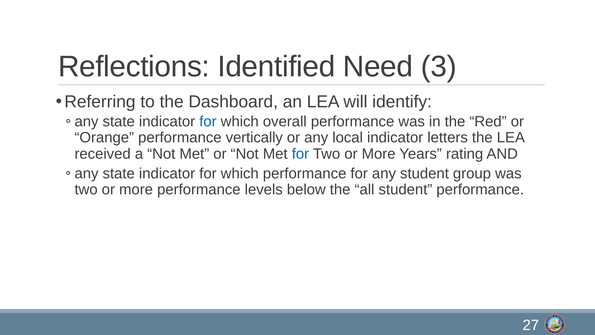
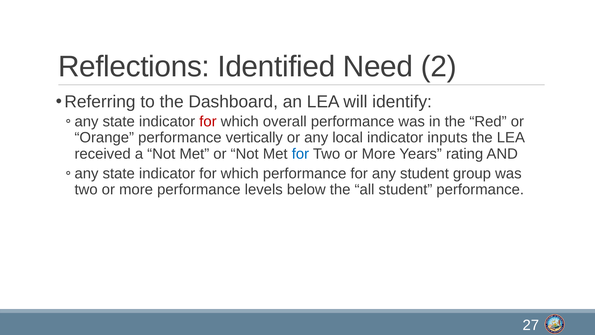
3: 3 -> 2 (439, 67)
for colour: blue -> red (208, 121)
letters: letters -> inputs (448, 138)
